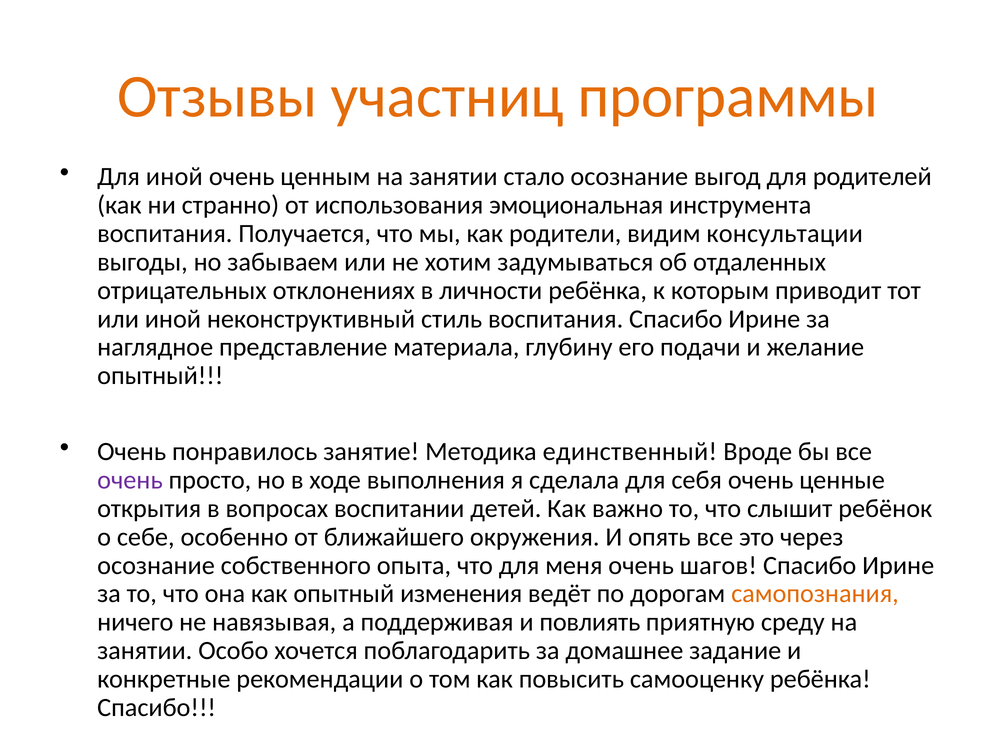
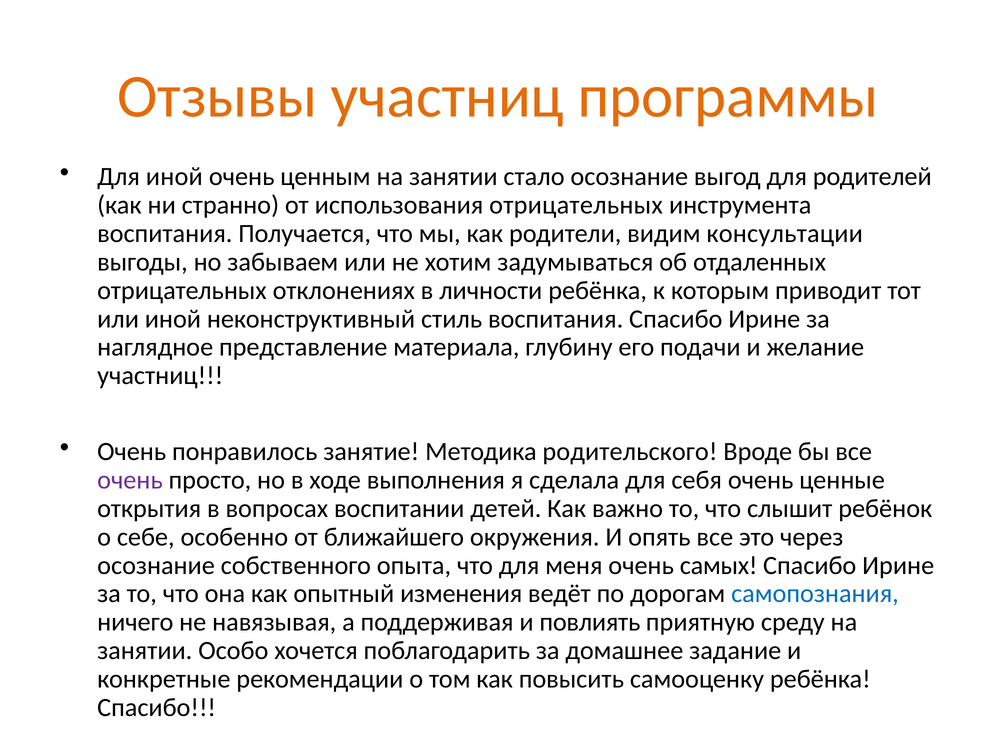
использования эмоциональная: эмоциональная -> отрицательных (576, 205)
опытный: опытный -> участниц (160, 376)
единственный: единственный -> родительского (630, 451)
шагов: шагов -> самых (719, 565)
самопознания colour: orange -> blue (815, 594)
